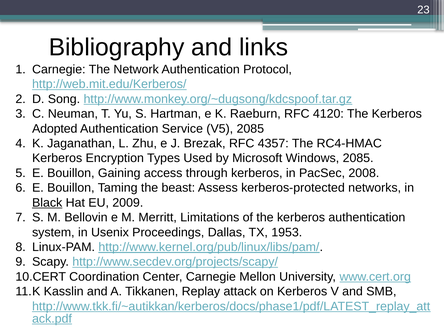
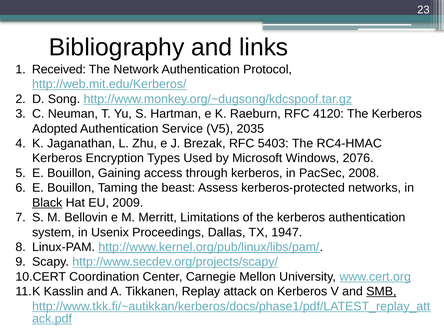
Carnegie: Carnegie -> Received (59, 69)
V5 2085: 2085 -> 2035 (250, 129)
4357: 4357 -> 5403 (273, 143)
Windows 2085: 2085 -> 2076 (358, 158)
1953: 1953 -> 1947 (287, 232)
SMB underline: none -> present (381, 291)
